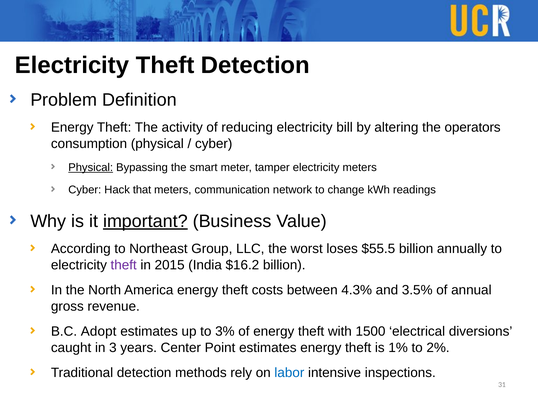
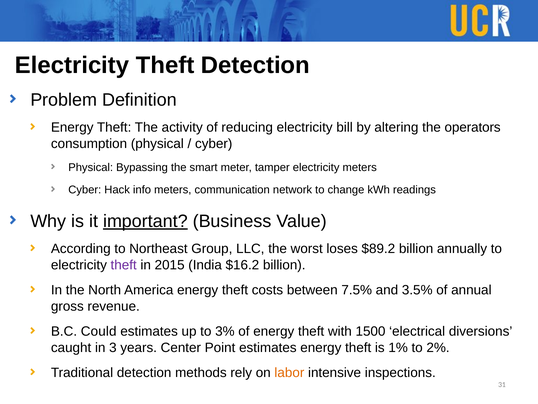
Physical underline: present -> none (91, 167)
that: that -> info (142, 190)
$55.5: $55.5 -> $89.2 (378, 248)
4.3%: 4.3% -> 7.5% (357, 290)
Adopt: Adopt -> Could (99, 331)
labor colour: blue -> orange (289, 372)
